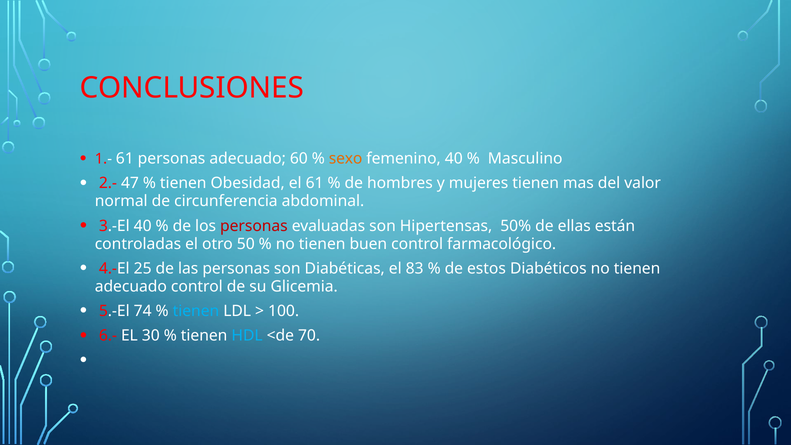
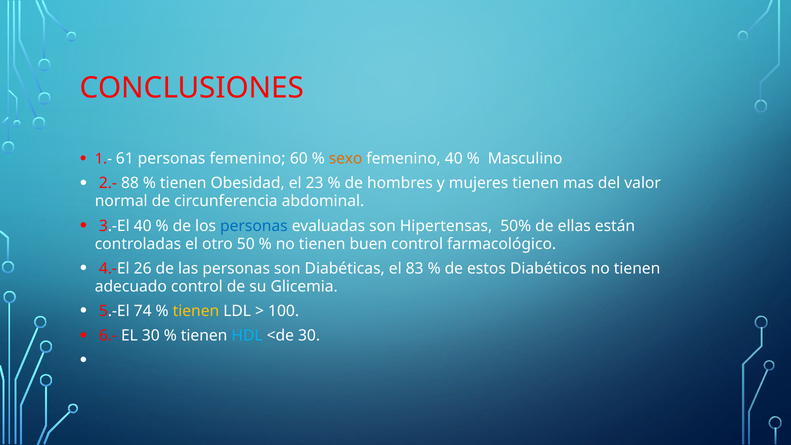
personas adecuado: adecuado -> femenino (248, 159)
47: 47 -> 88 (130, 183)
el 61: 61 -> 23 (315, 183)
personas colour: red -> blue (254, 226)
25: 25 -> 26 (143, 268)
tienen colour: light blue -> yellow (196, 311)
<de 70: 70 -> 30 (309, 336)
